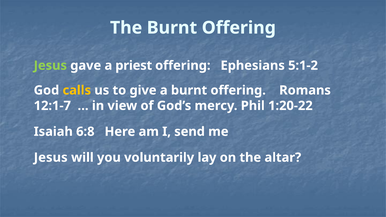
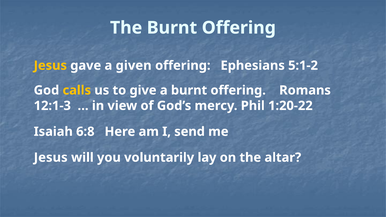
Jesus colour: light green -> yellow (50, 66)
priest: priest -> given (134, 66)
12:1-7: 12:1-7 -> 12:1-3 (52, 106)
